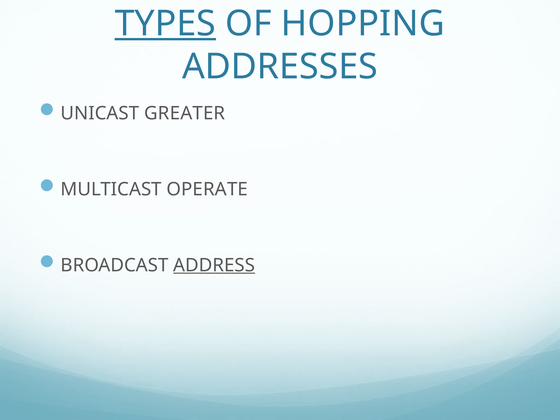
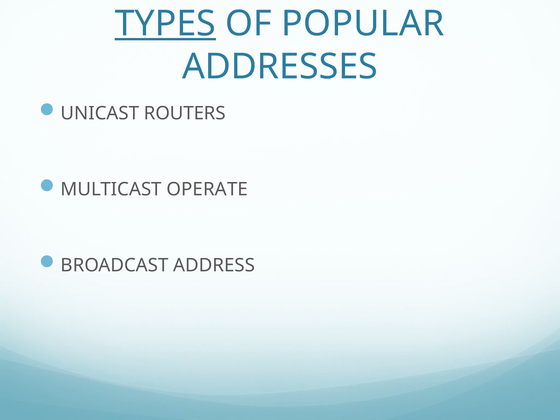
HOPPING: HOPPING -> POPULAR (363, 24)
GREATER: GREATER -> ROUTERS (185, 113)
ADDRESS underline: present -> none (214, 265)
